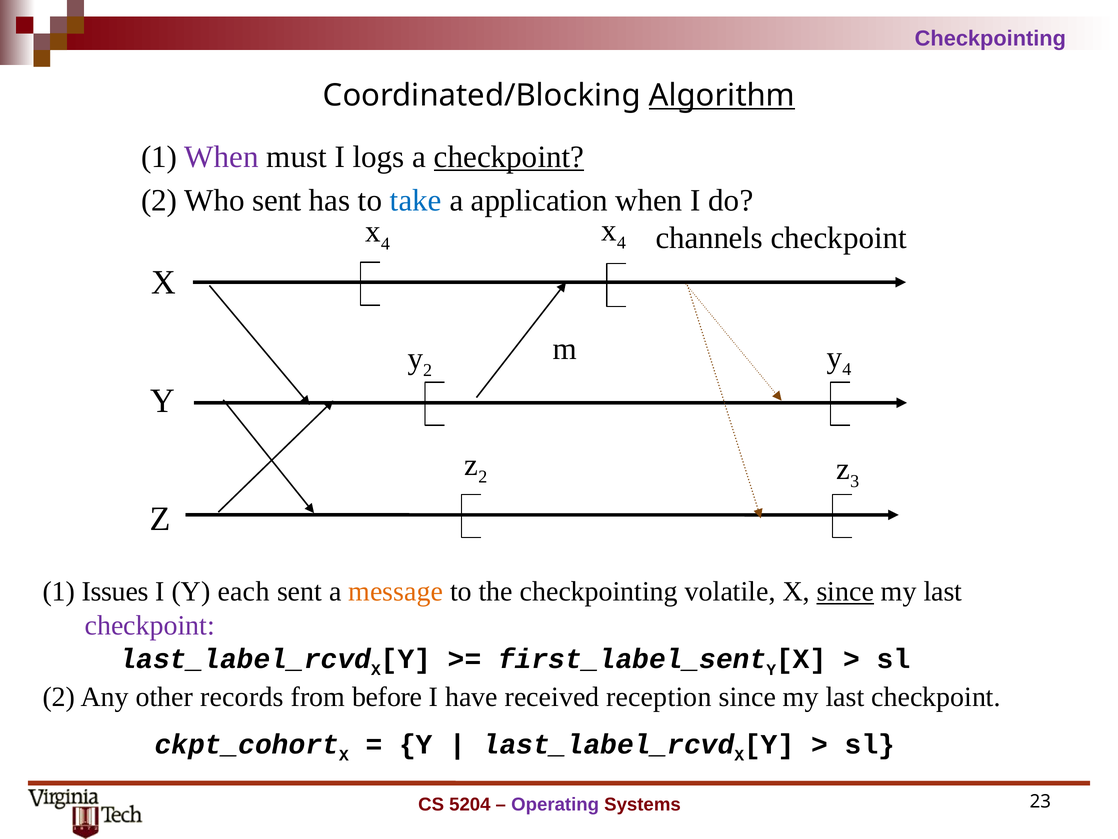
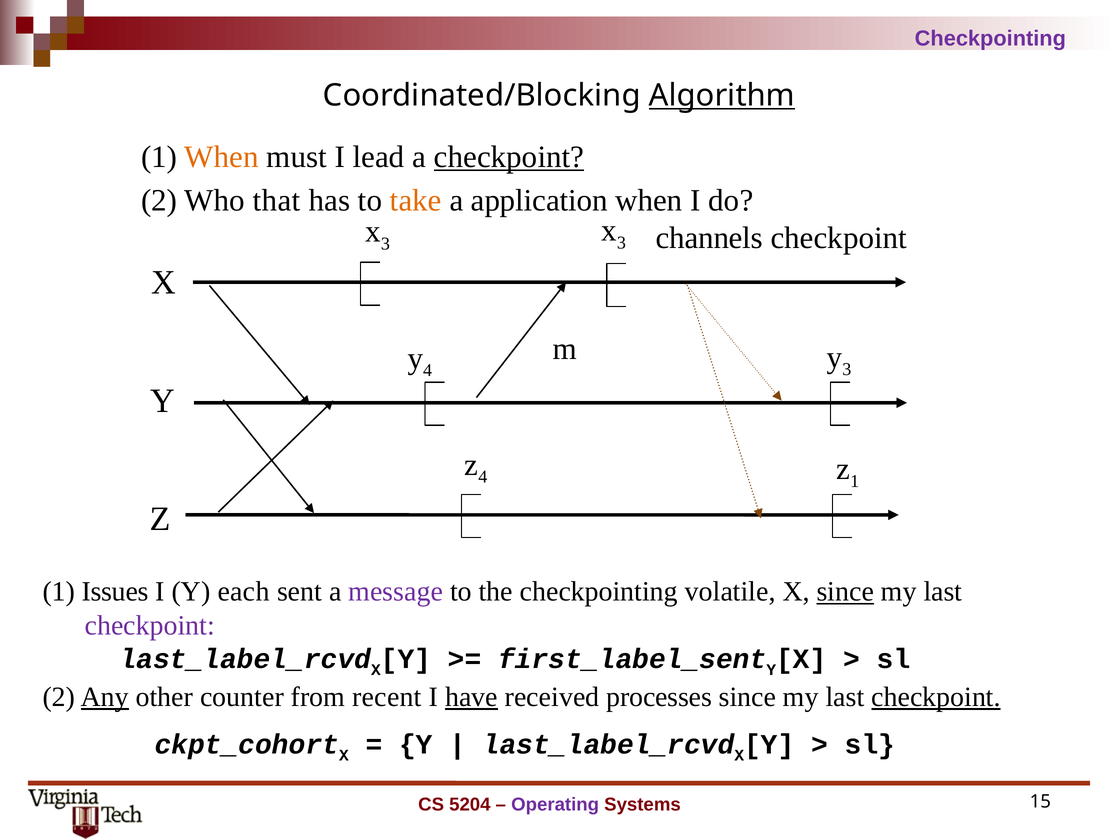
When colour: purple -> orange (222, 157)
logs: logs -> lead (379, 157)
Who sent: sent -> that (277, 200)
take colour: blue -> orange (416, 200)
4: 4 -> 3 (385, 243)
4: 4 -> 3 (621, 243)
y 2: 2 -> 4 (428, 370)
y 4: 4 -> 3 (847, 369)
z 2: 2 -> 4 (483, 477)
z 3: 3 -> 1 (855, 481)
message colour: orange -> purple (396, 591)
Any underline: none -> present (105, 697)
records: records -> counter (242, 697)
before: before -> recent (387, 697)
have underline: none -> present (471, 697)
reception: reception -> processes (659, 697)
checkpoint underline: none -> present (936, 697)
23: 23 -> 15 (1040, 801)
